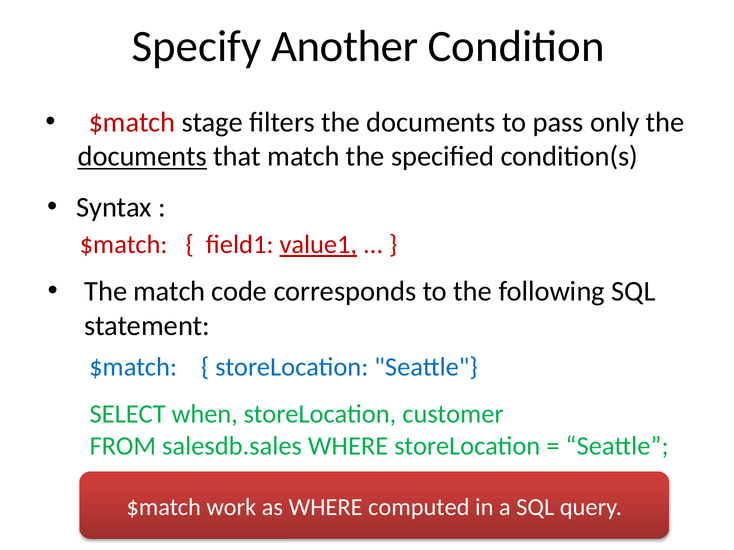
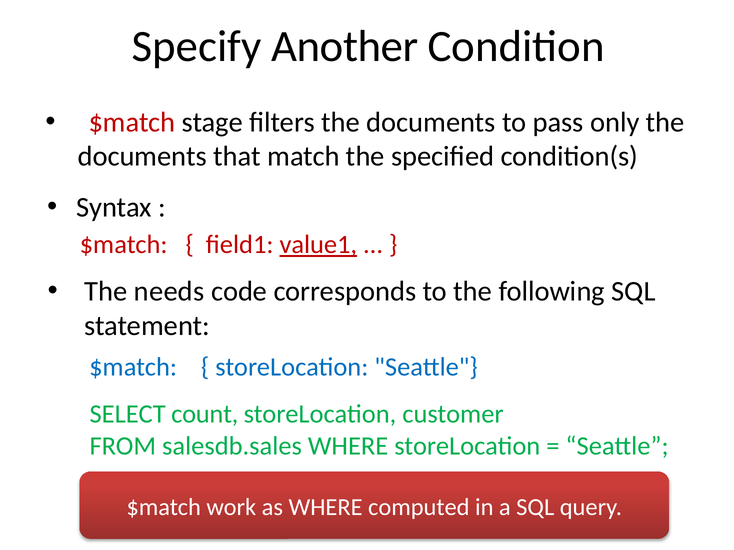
documents underline: present -> none (142, 157)
The match: match -> needs (169, 292)
when: when -> count (205, 414)
